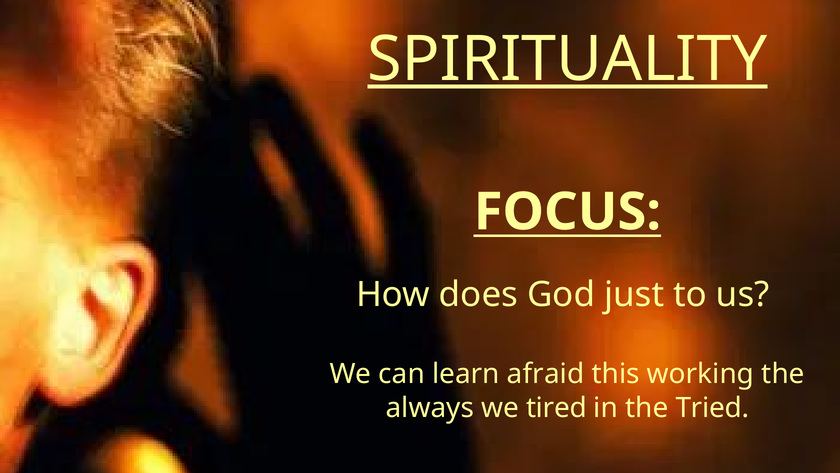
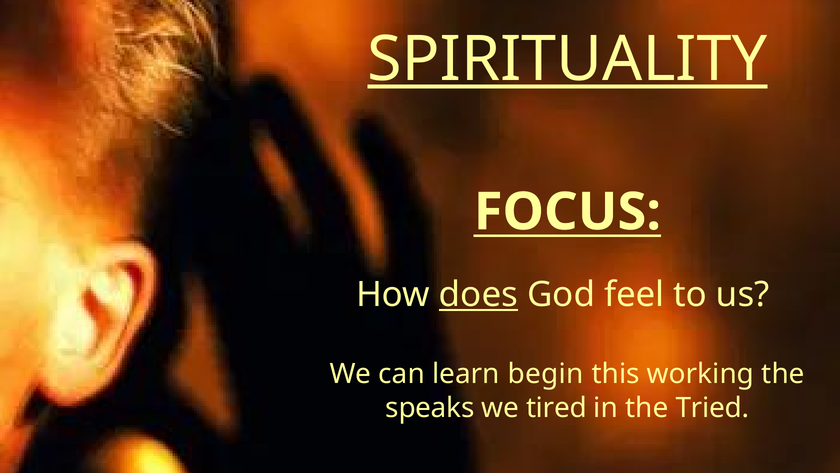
does underline: none -> present (478, 295)
just: just -> feel (634, 295)
afraid: afraid -> begin (546, 374)
always: always -> speaks (430, 407)
